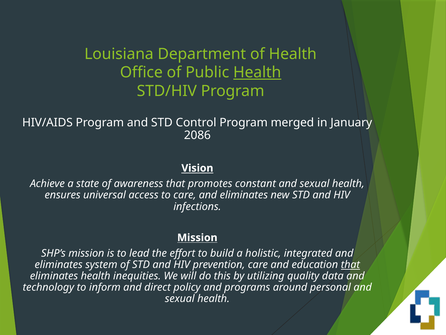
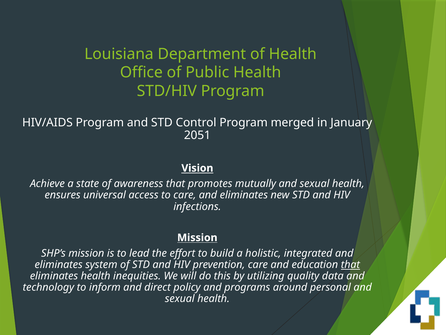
Health underline: present -> none (257, 72)
2086: 2086 -> 2051 (197, 135)
constant: constant -> mutually (256, 183)
